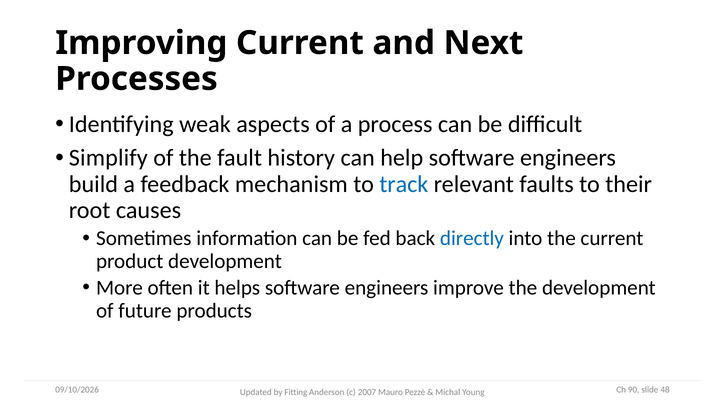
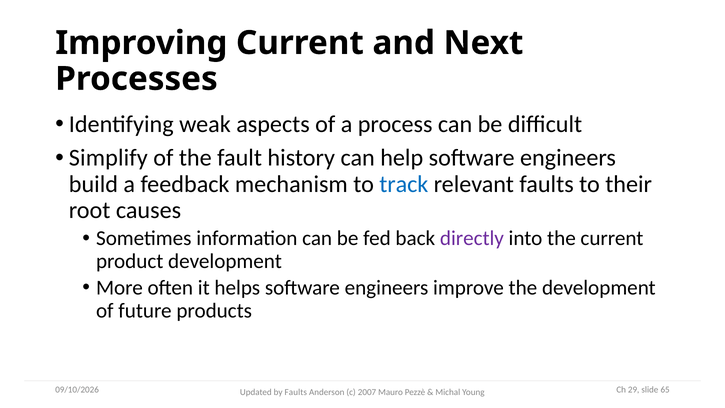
directly colour: blue -> purple (472, 238)
by Fitting: Fitting -> Faults (296, 392)
90: 90 -> 29 (634, 389)
48: 48 -> 65 (665, 389)
